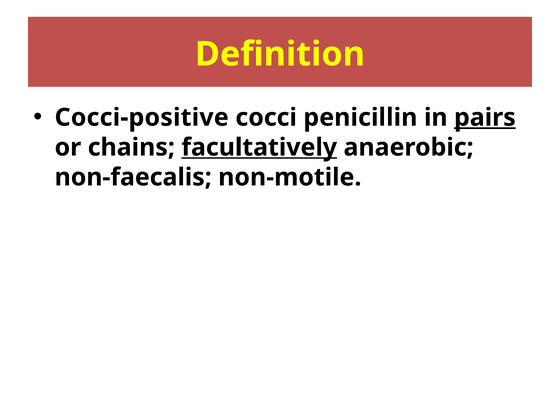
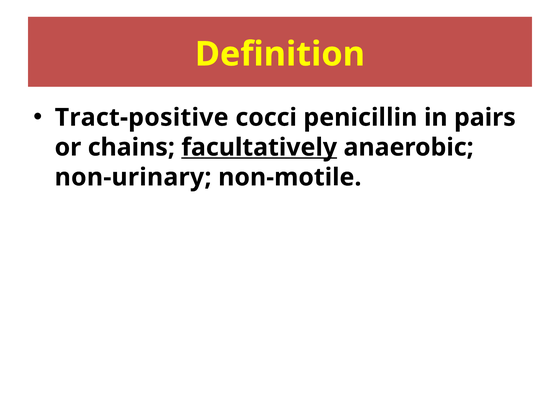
Cocci-positive: Cocci-positive -> Tract-positive (142, 117)
pairs underline: present -> none (485, 117)
non-faecalis: non-faecalis -> non-urinary (133, 177)
